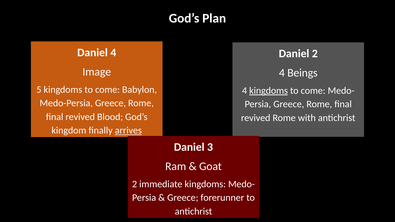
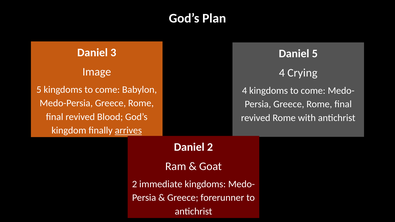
Daniel 4: 4 -> 3 (113, 53)
Daniel 2: 2 -> 5 (315, 54)
Beings: Beings -> Crying (302, 73)
kingdoms underline: present -> none (269, 91)
Daniel 3: 3 -> 2 (210, 147)
